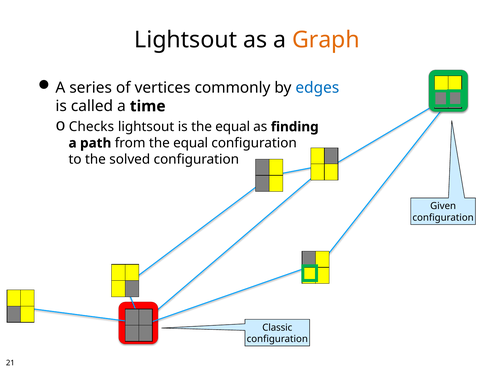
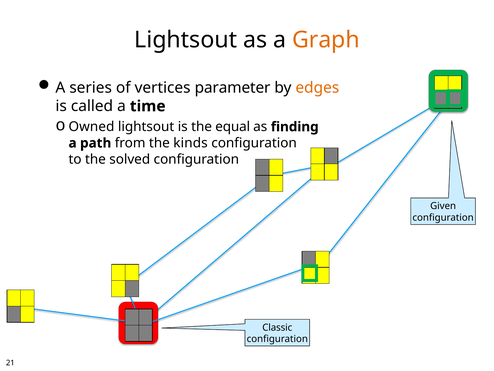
commonly: commonly -> parameter (233, 88)
edges colour: blue -> orange (317, 88)
Checks: Checks -> Owned (91, 127)
from the equal: equal -> kinds (190, 143)
